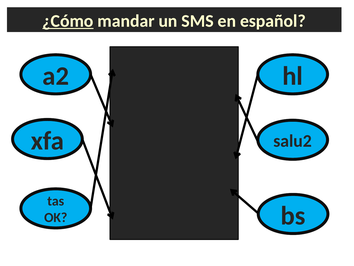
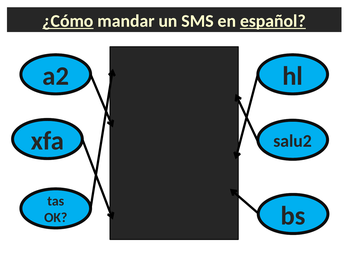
español underline: none -> present (273, 21)
